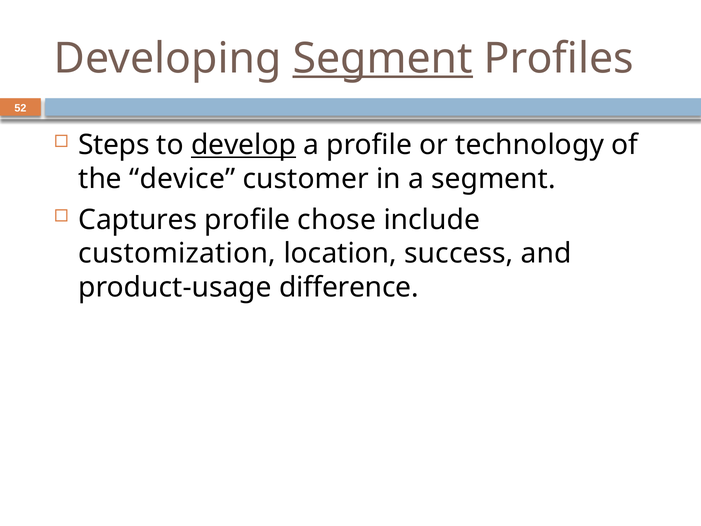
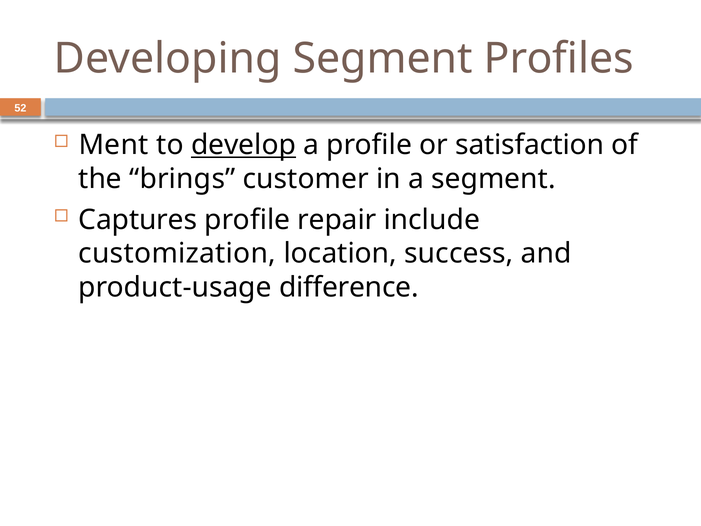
Segment underline: present -> none (383, 58)
Steps: Steps -> Ment (114, 145)
technology: technology -> satisfaction (530, 145)
device: device -> brings (182, 179)
chose: chose -> repair (337, 220)
